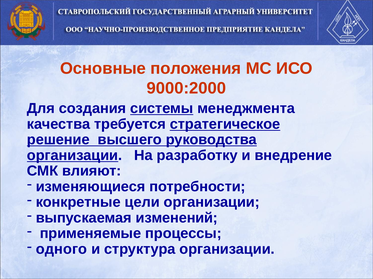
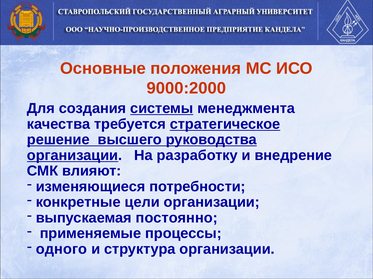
изменений: изменений -> постоянно (177, 218)
